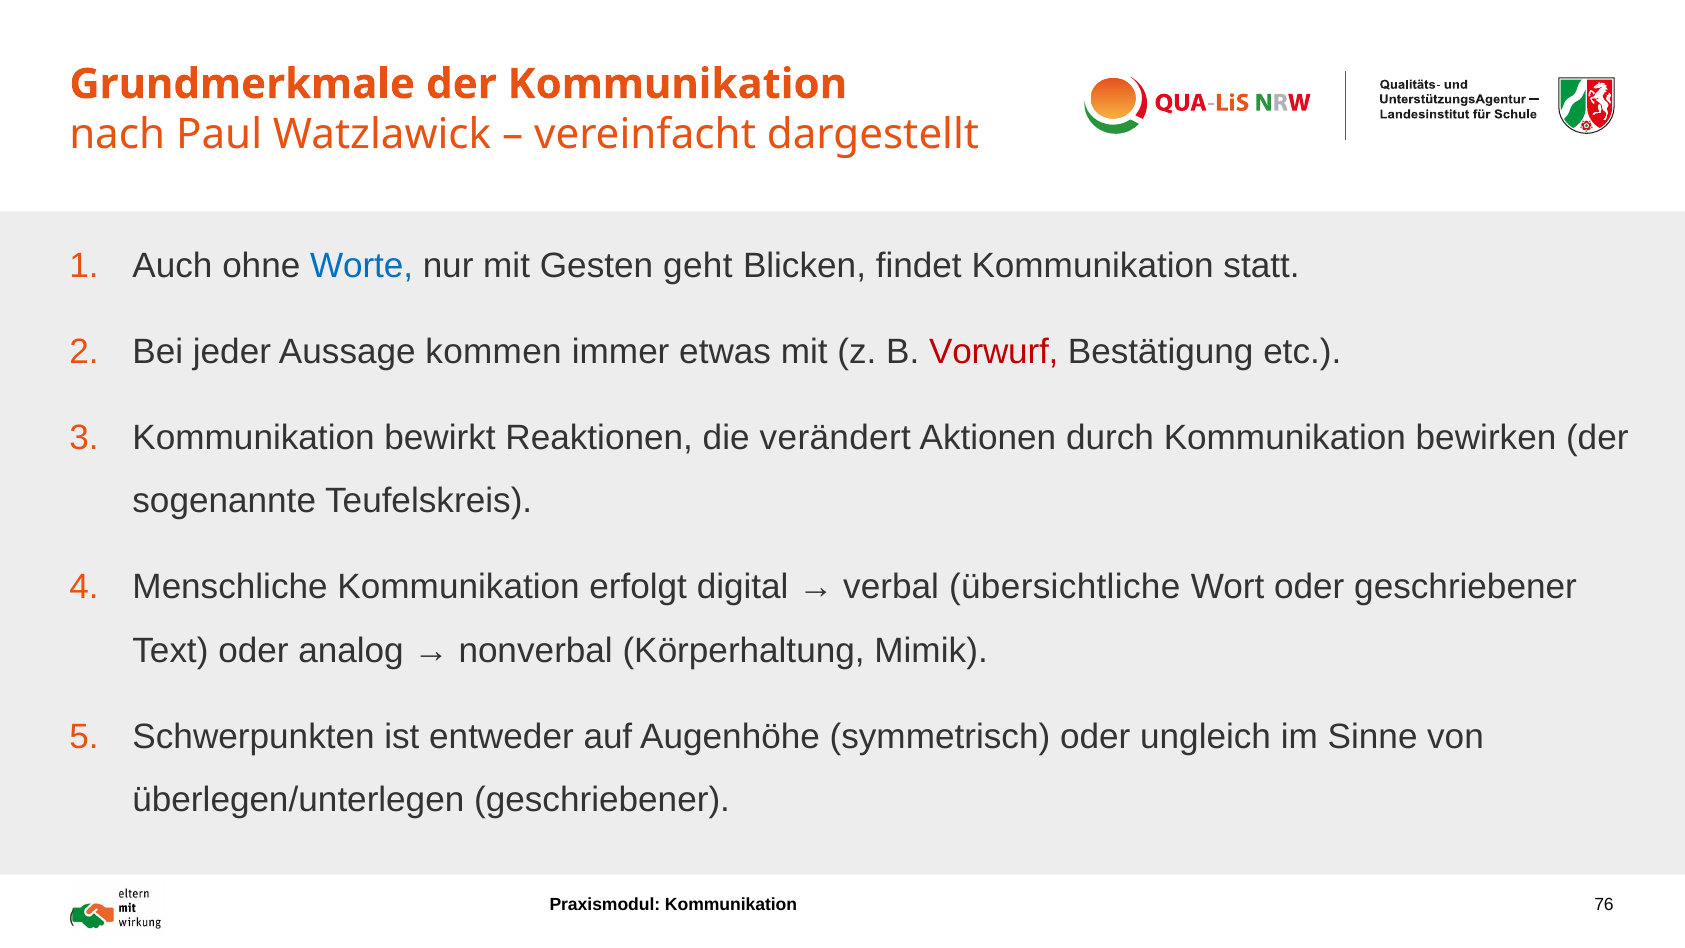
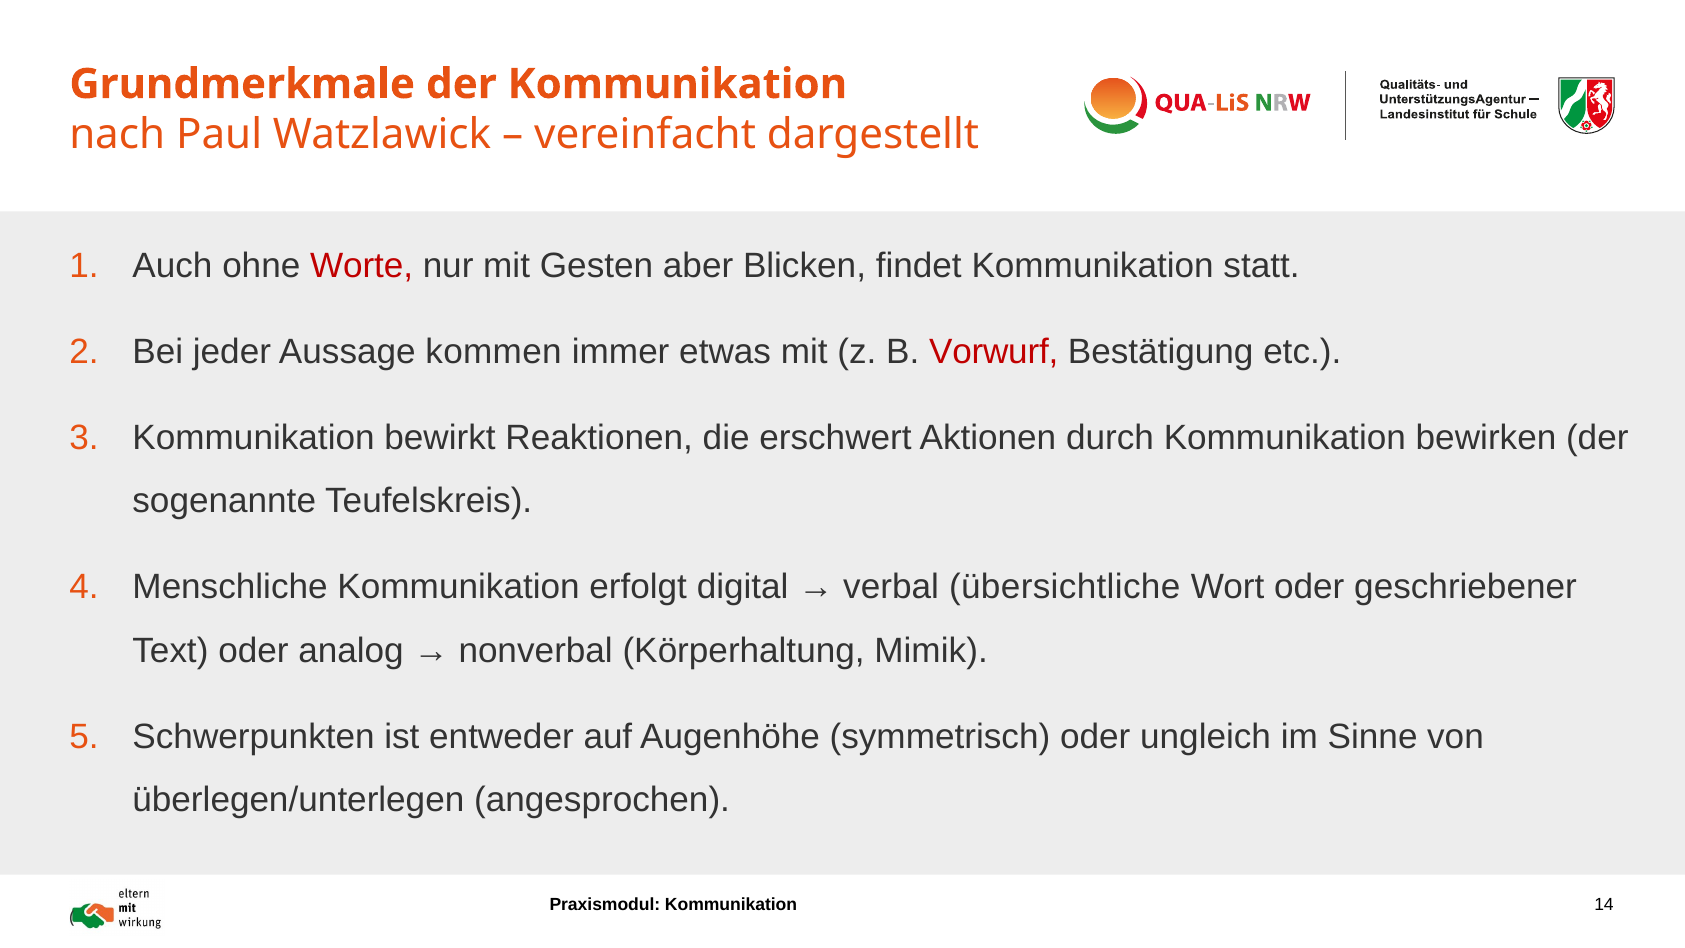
Worte colour: blue -> red (362, 266)
geht: geht -> aber (698, 266)
verändert: verändert -> erschwert (835, 438)
überlegen/unterlegen geschriebener: geschriebener -> angesprochen (602, 799)
76: 76 -> 14 (1604, 905)
